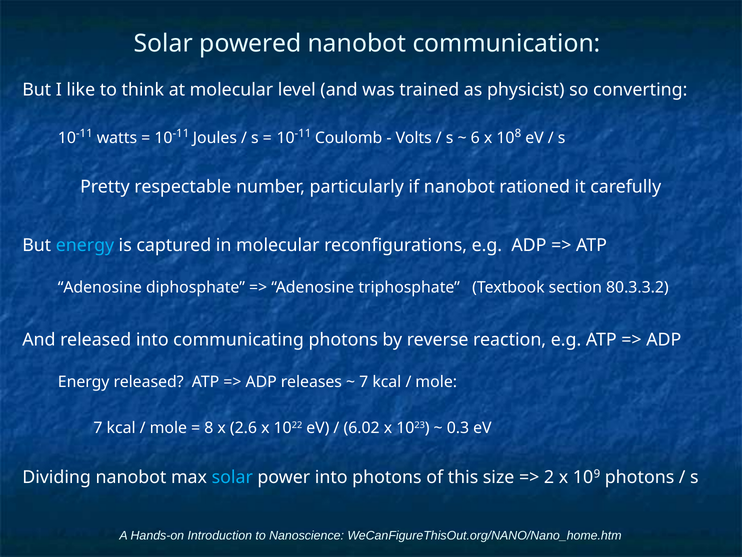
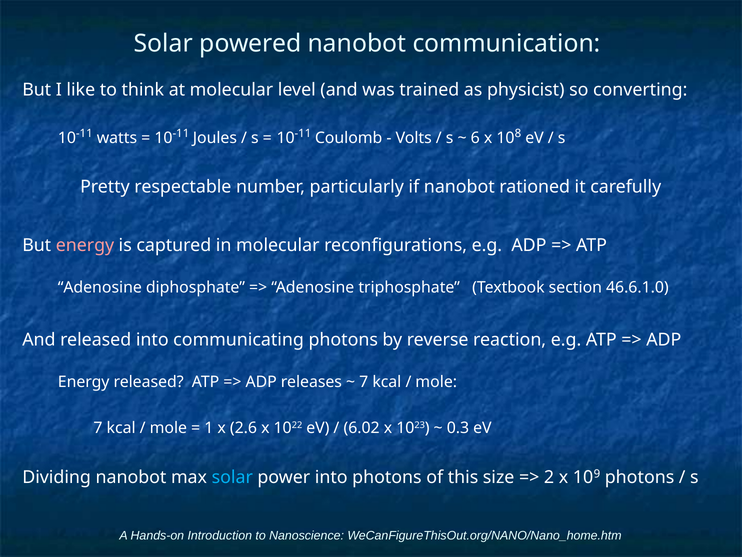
energy colour: light blue -> pink (85, 245)
80.3.3.2: 80.3.3.2 -> 46.6.1.0 (637, 287)
8: 8 -> 1 (209, 427)
